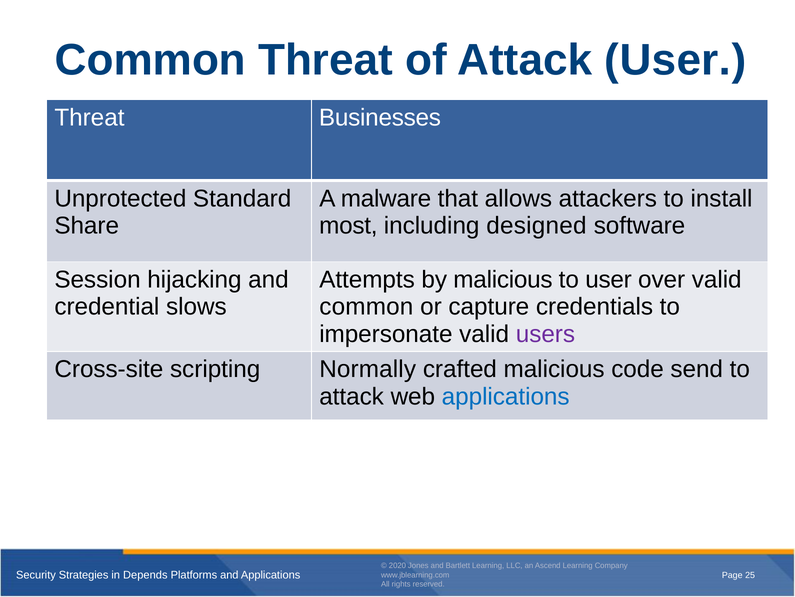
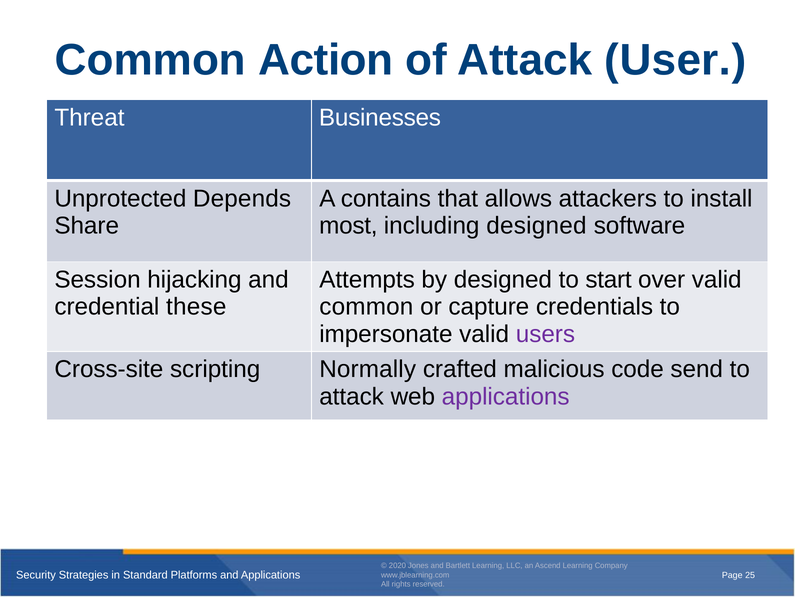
Common Threat: Threat -> Action (326, 60)
Standard: Standard -> Depends (242, 198)
malware: malware -> contains (386, 198)
by malicious: malicious -> designed (503, 279)
to user: user -> start (609, 279)
slows: slows -> these (196, 307)
applications colour: blue -> purple (506, 396)
Depends: Depends -> Standard (145, 575)
